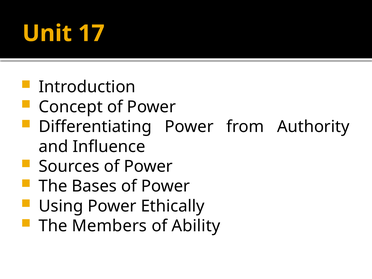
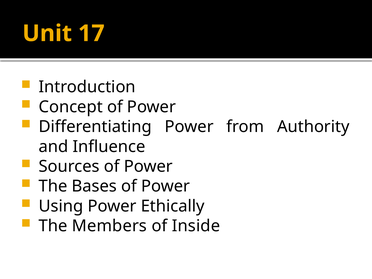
Ability: Ability -> Inside (196, 226)
